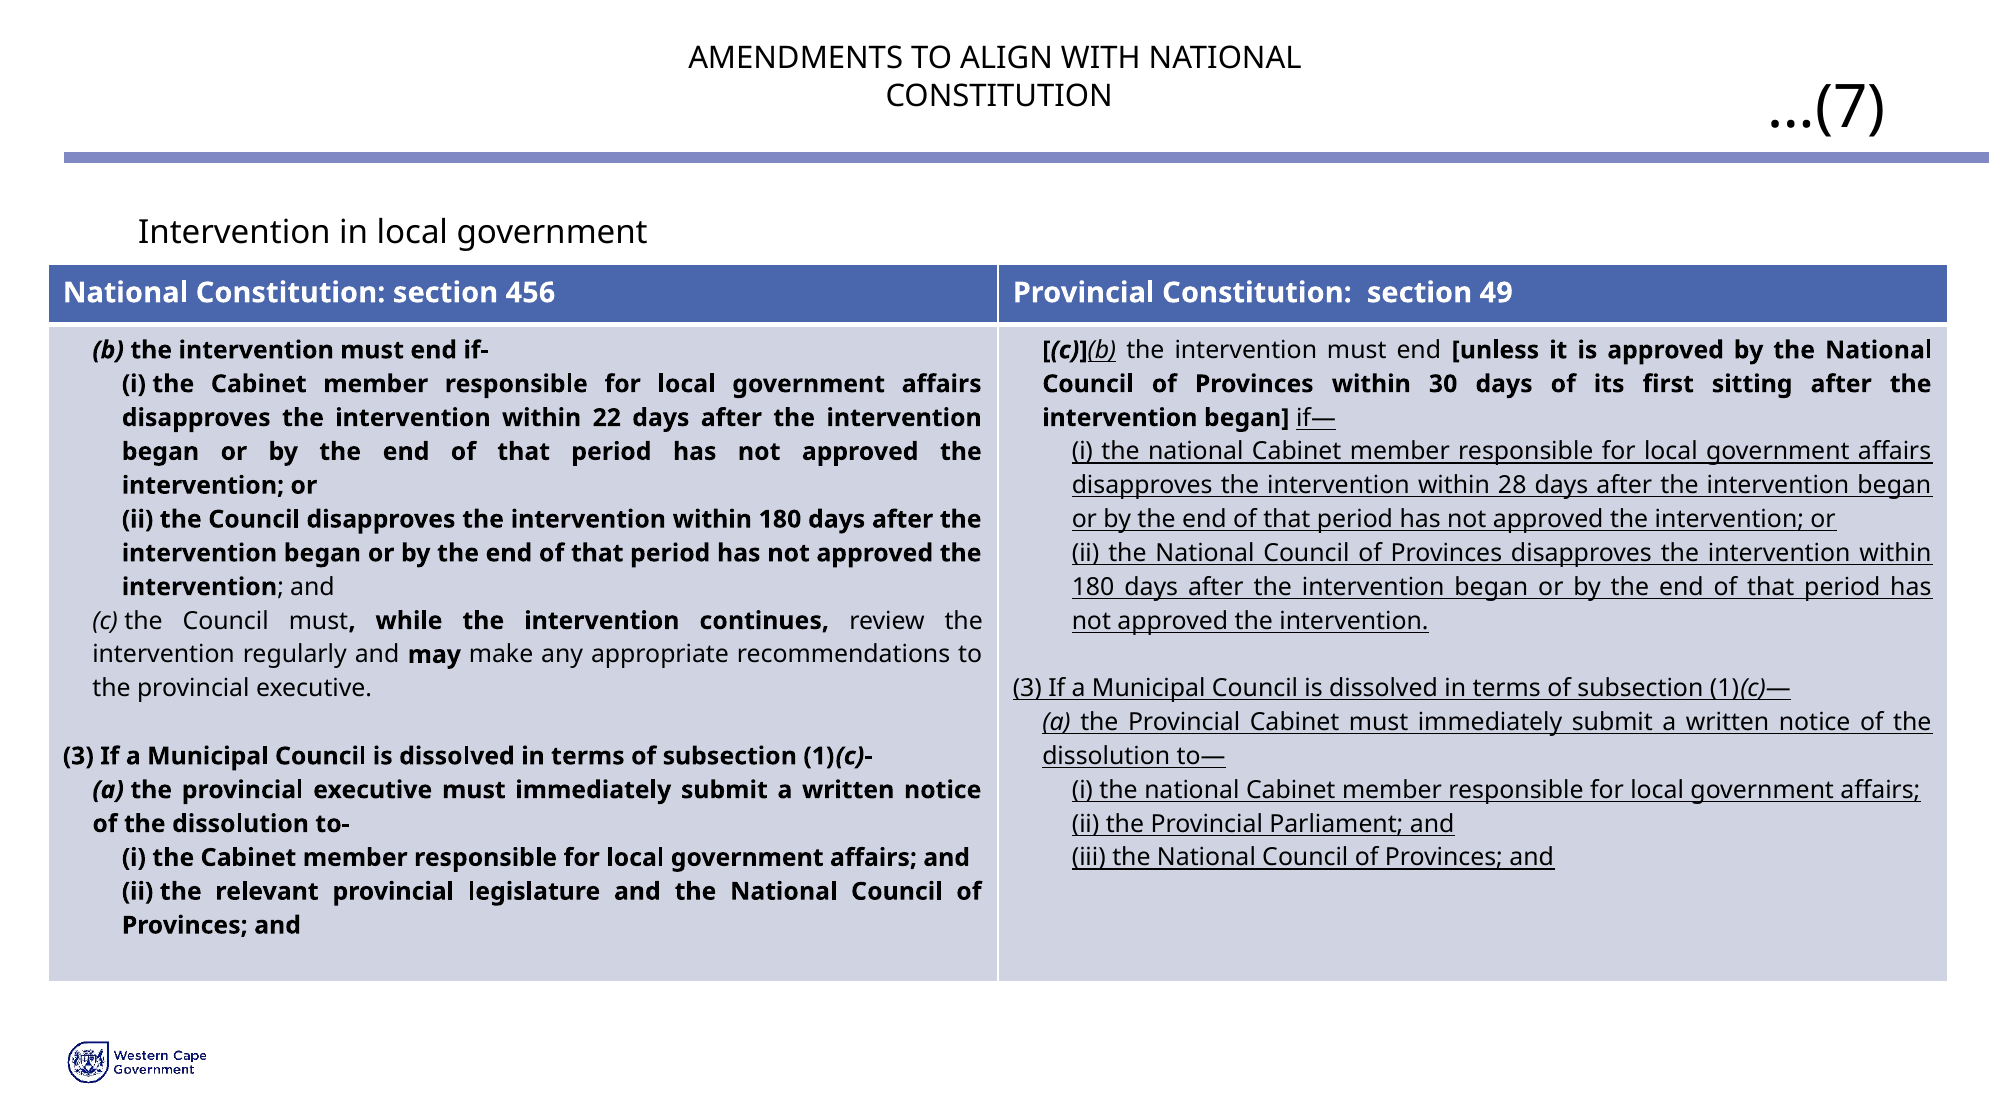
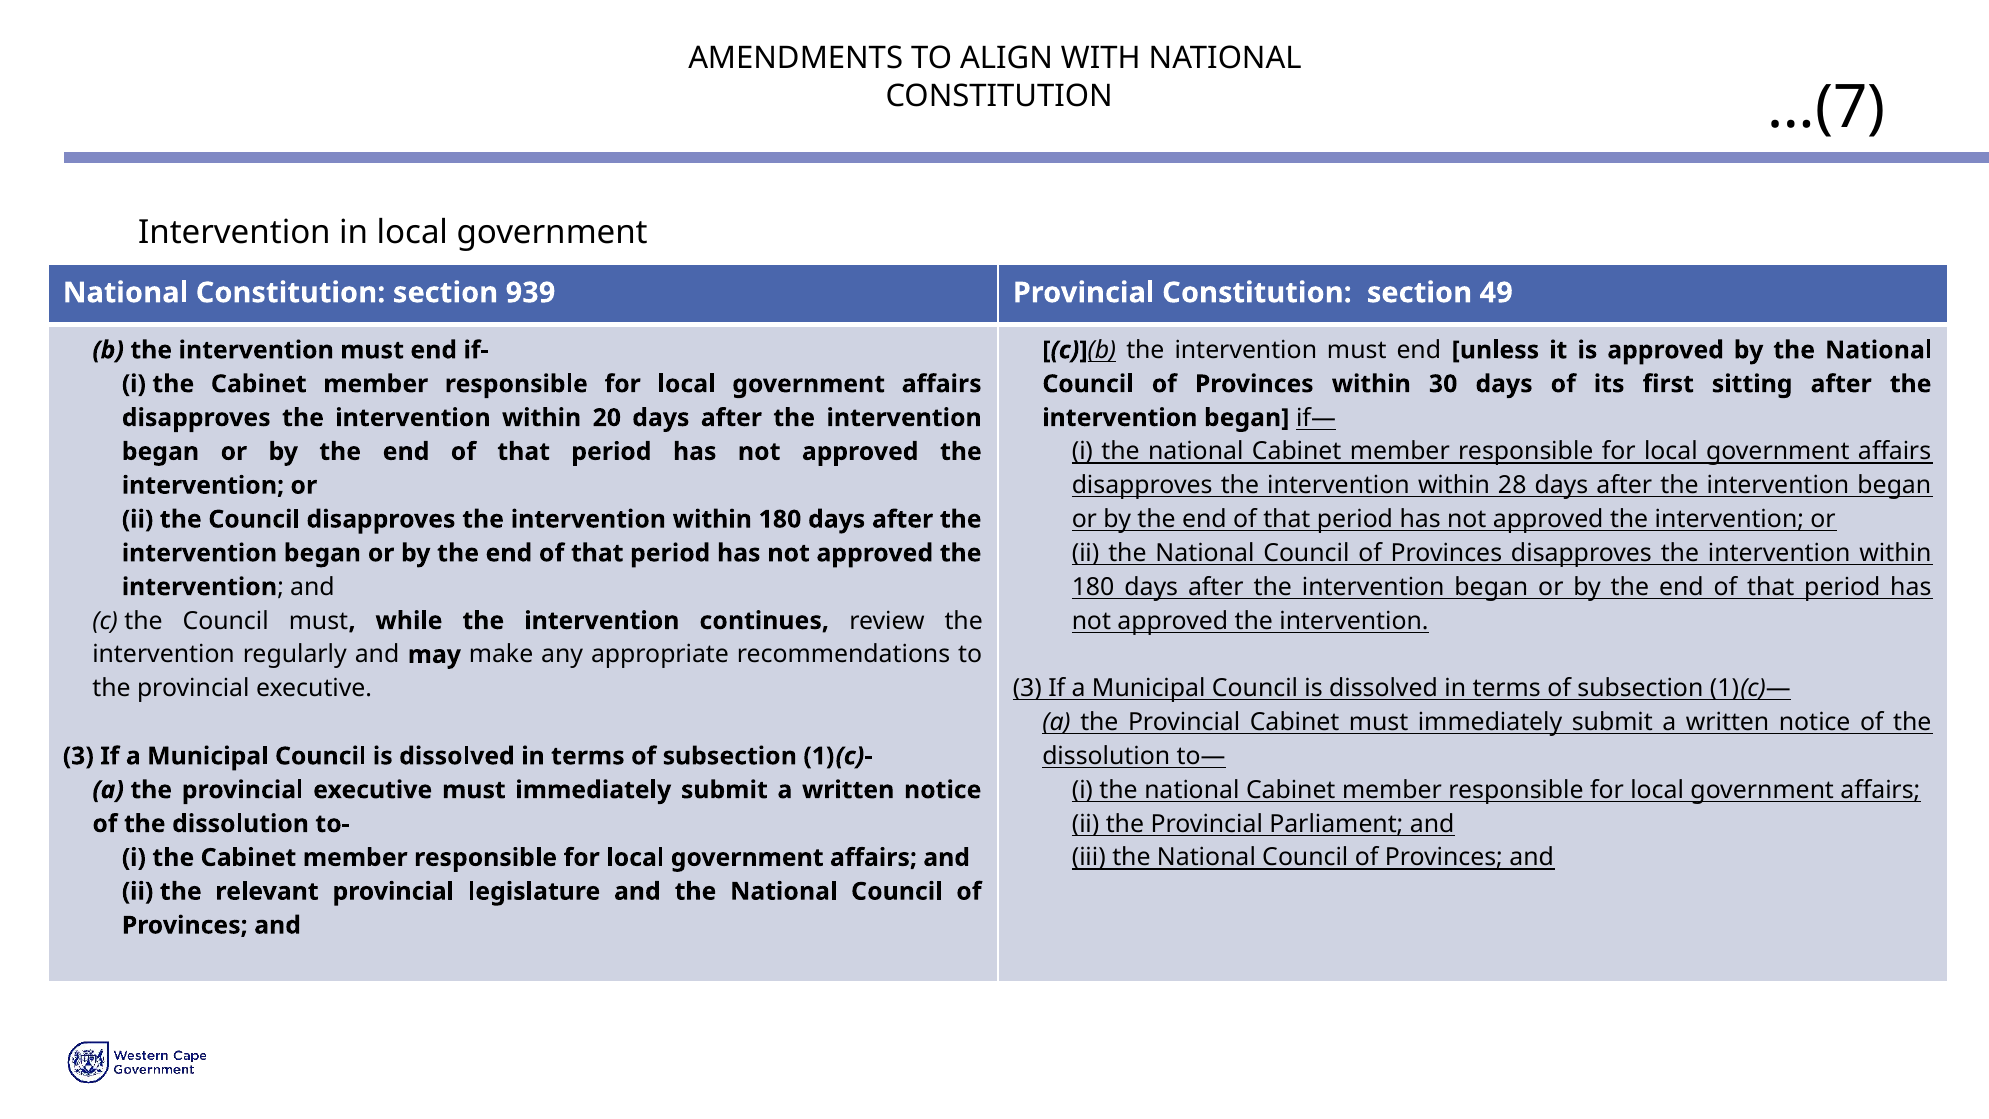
456: 456 -> 939 (530, 293)
22: 22 -> 20 (607, 418)
